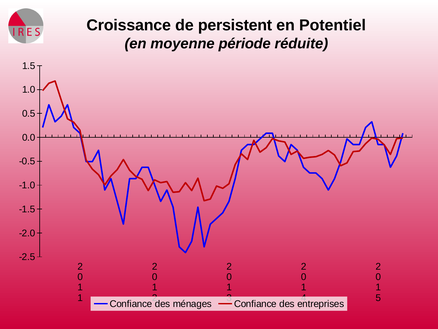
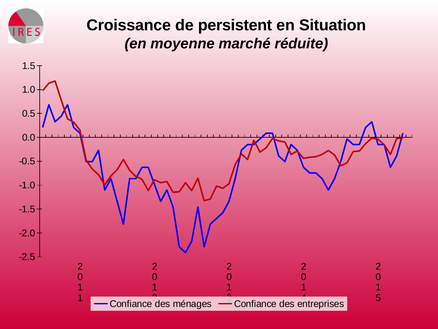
Potentiel: Potentiel -> Situation (333, 25)
période: période -> marché (245, 43)
